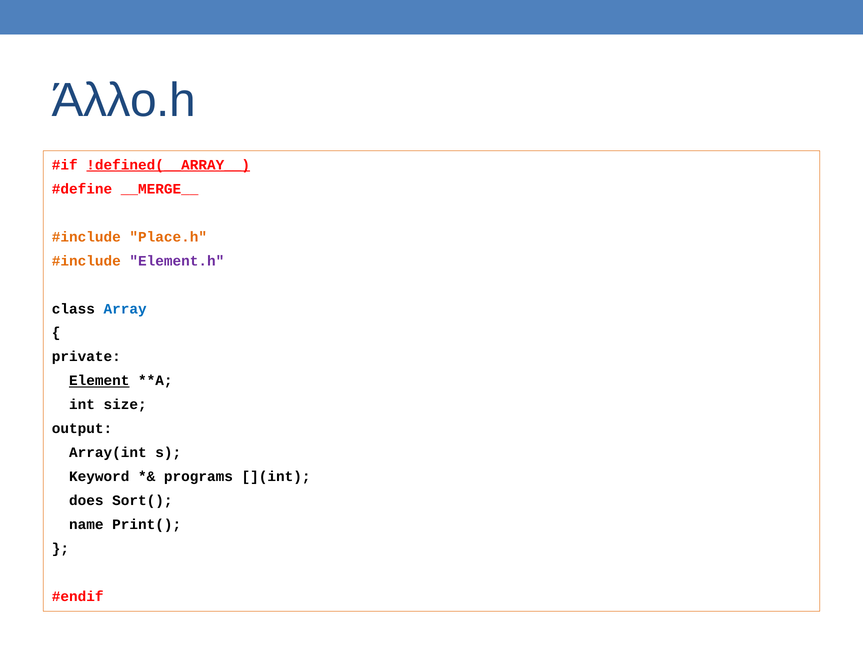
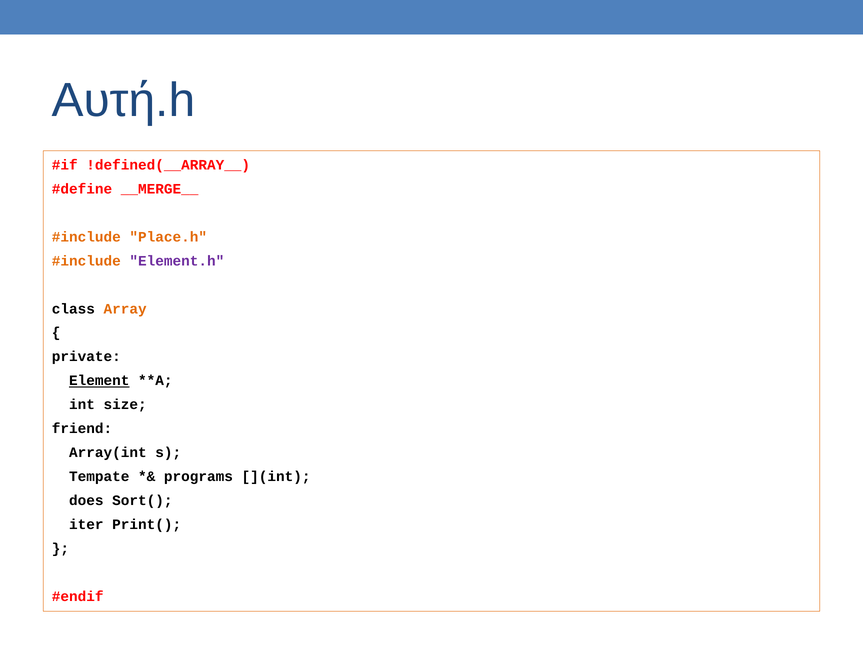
Άλλο.h: Άλλο.h -> Αυτή.h (124, 100)
!defined(__ARRAY__ underline: present -> none (168, 165)
Array colour: blue -> orange (125, 309)
output: output -> friend (82, 429)
Keyword: Keyword -> Tempate (99, 477)
name: name -> iter (86, 525)
